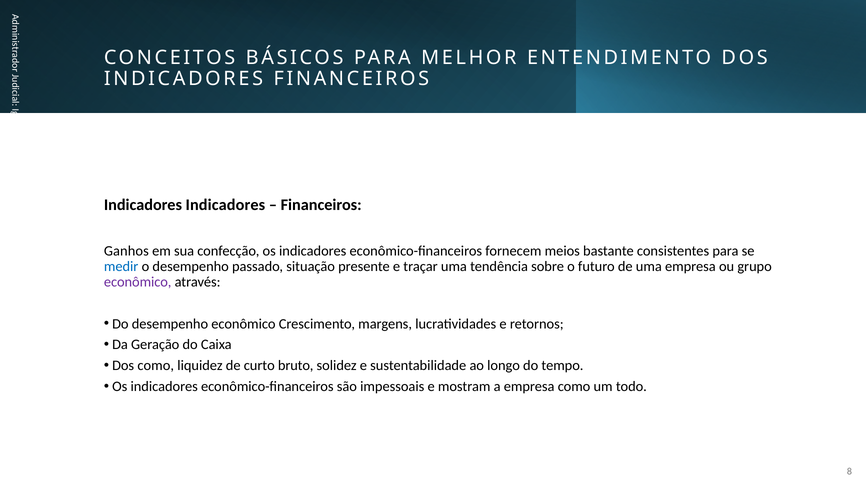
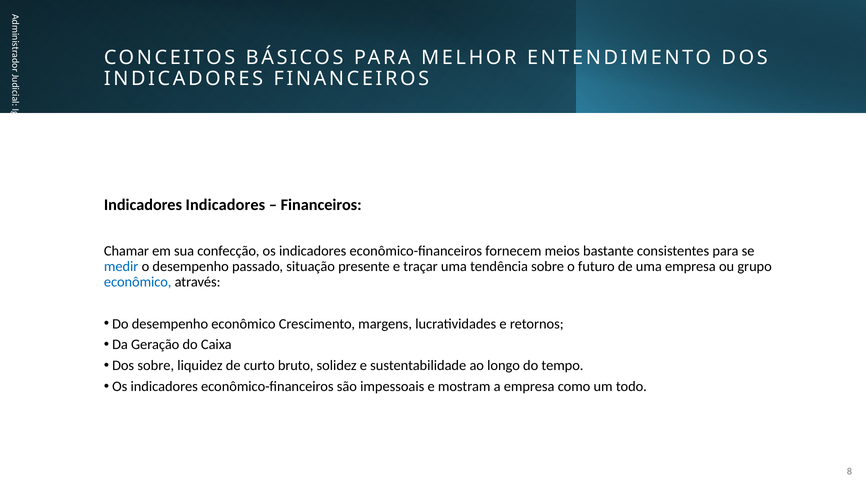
Ganhos: Ganhos -> Chamar (126, 251)
econômico colour: purple -> blue (138, 282)
Dos como: como -> sobre (156, 366)
